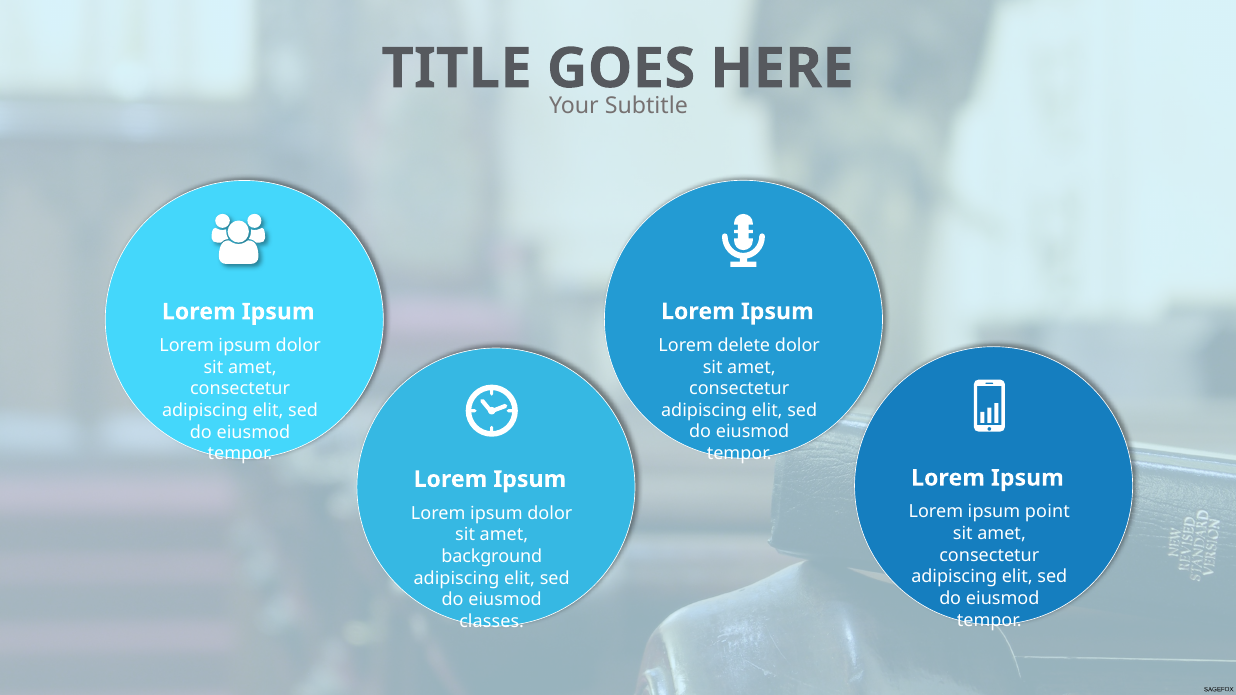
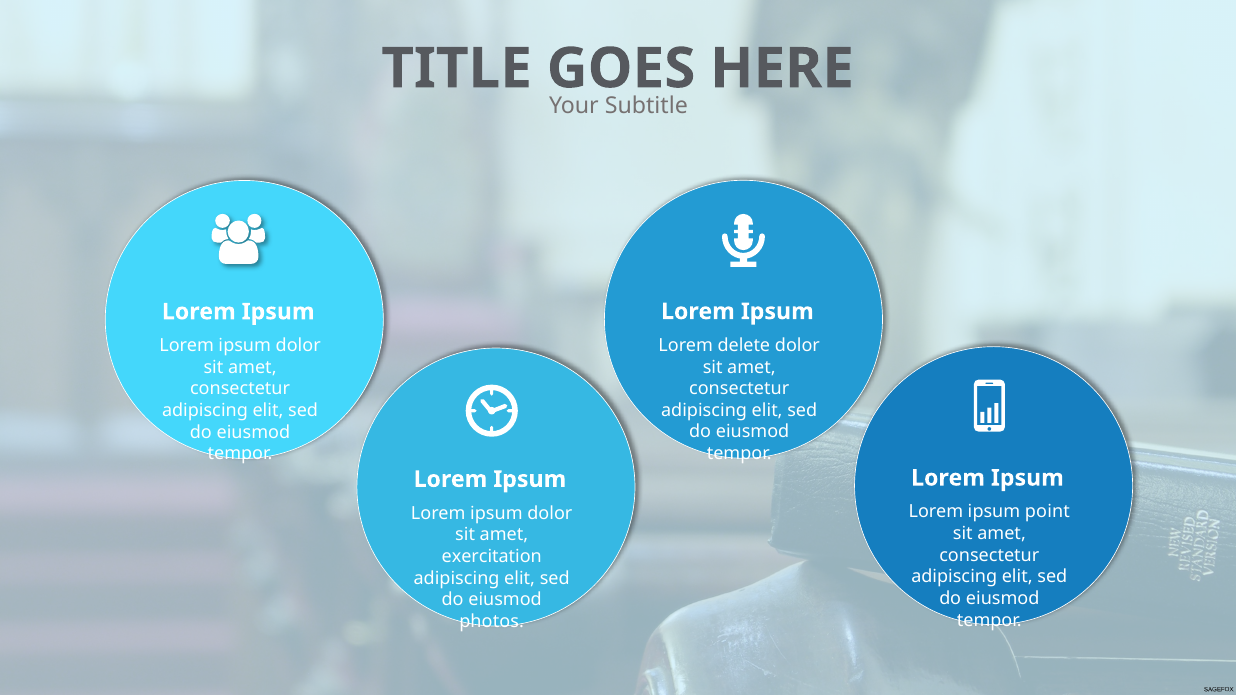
background: background -> exercitation (492, 557)
classes: classes -> photos (492, 622)
